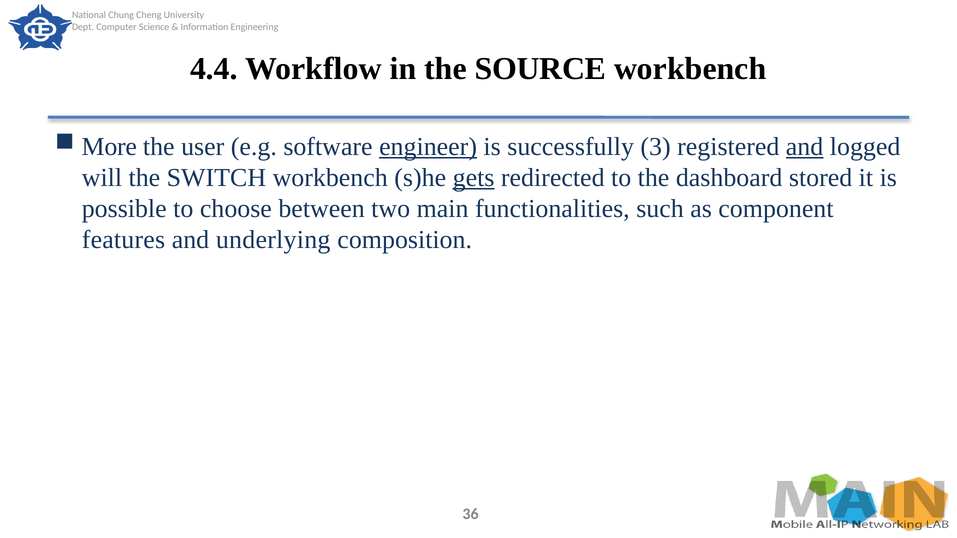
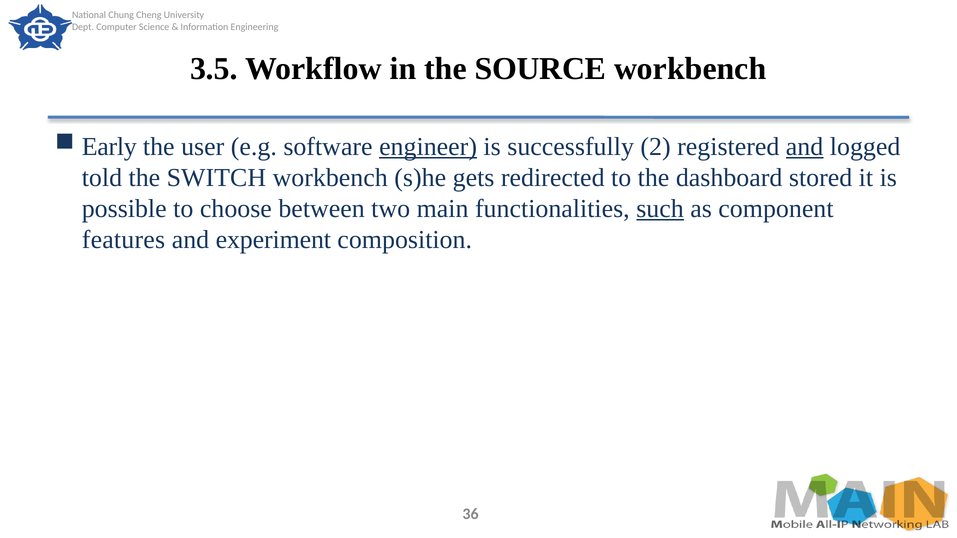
4.4: 4.4 -> 3.5 (214, 69)
More: More -> Early (109, 147)
3: 3 -> 2 (656, 147)
will: will -> told (102, 178)
gets underline: present -> none (474, 178)
such underline: none -> present (660, 209)
underlying: underlying -> experiment (273, 240)
